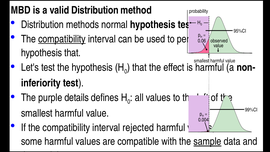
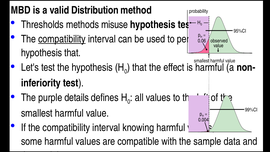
Distribution: Distribution -> Thresholds (42, 25)
normal: normal -> misuse (115, 25)
interval rejected: rejected -> knowing (138, 127)
sample underline: present -> none (207, 141)
